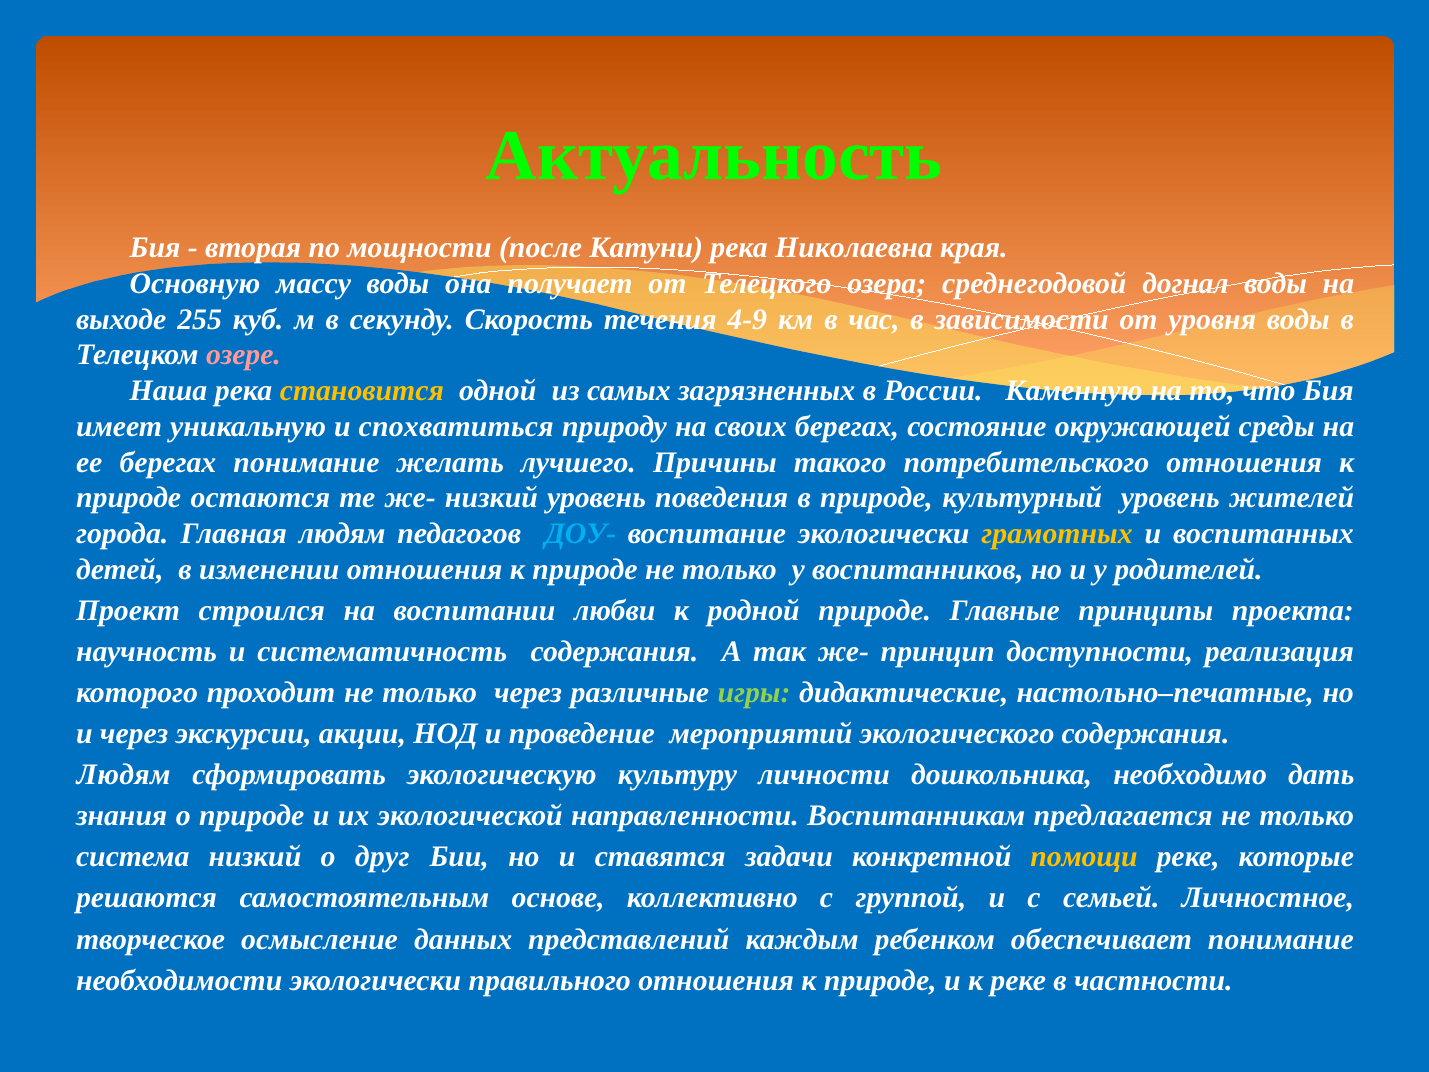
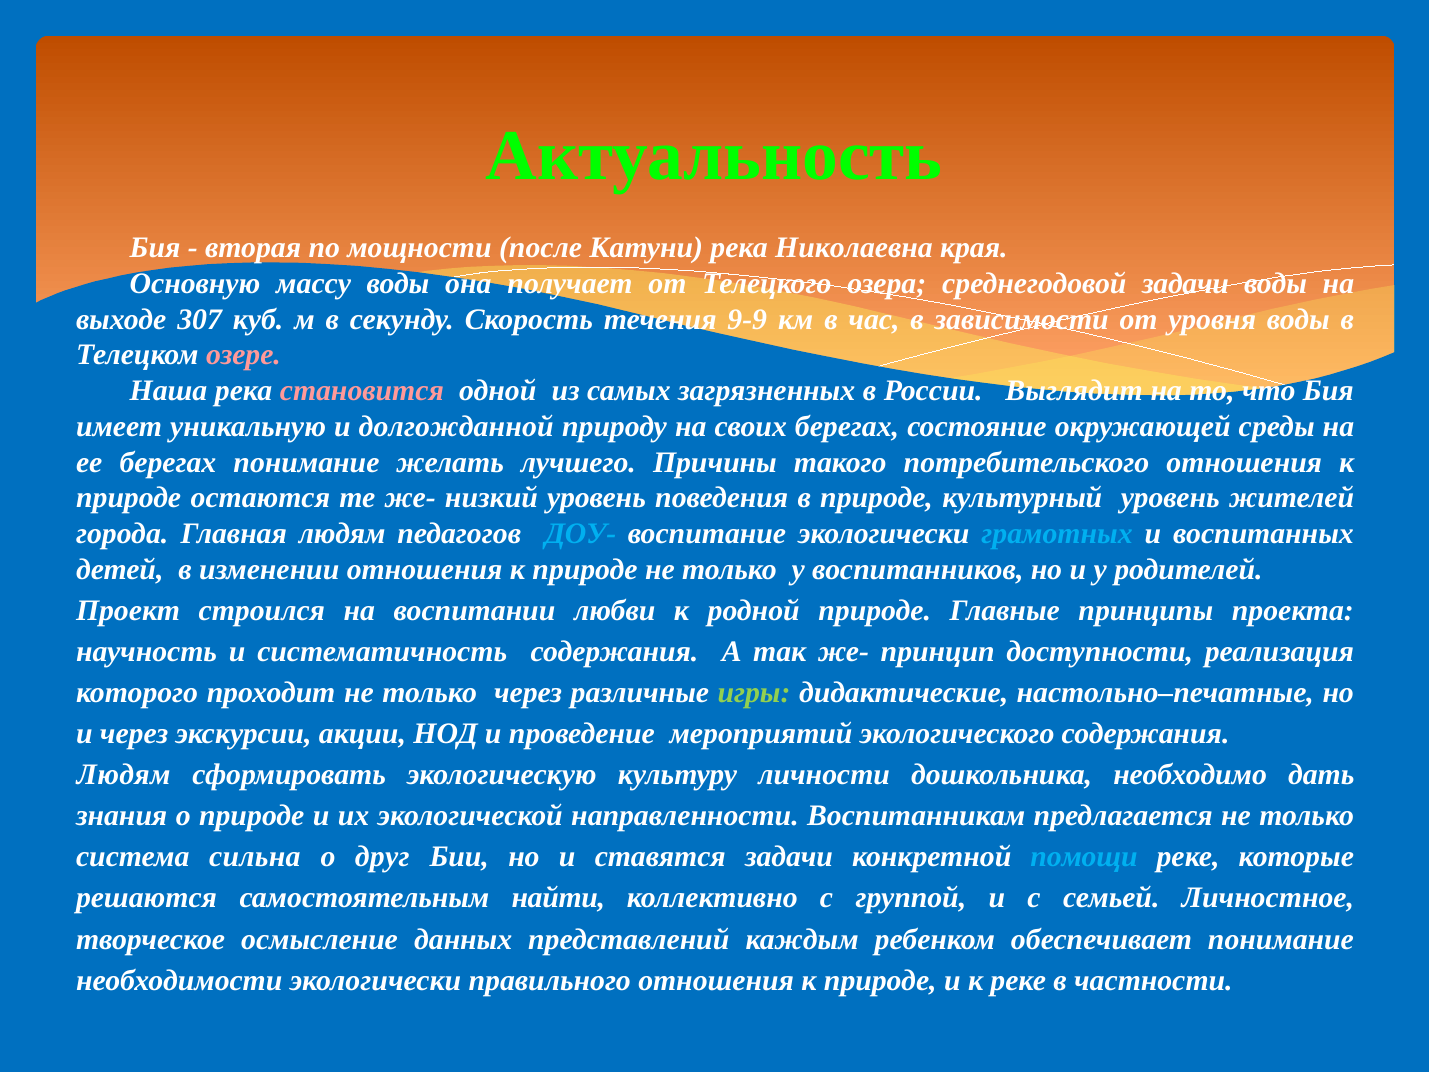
среднегодовой догнал: догнал -> задачи (1186, 284)
255: 255 -> 307 (200, 319)
4-9: 4-9 -> 9-9 (747, 319)
становится colour: yellow -> pink (362, 391)
Каменную: Каменную -> Выглядит (1074, 391)
спохватиться: спохватиться -> долгожданной (456, 426)
грамотных colour: yellow -> light blue (1057, 534)
система низкий: низкий -> сильна (255, 857)
помощи colour: yellow -> light blue (1084, 857)
основе: основе -> найти (558, 898)
